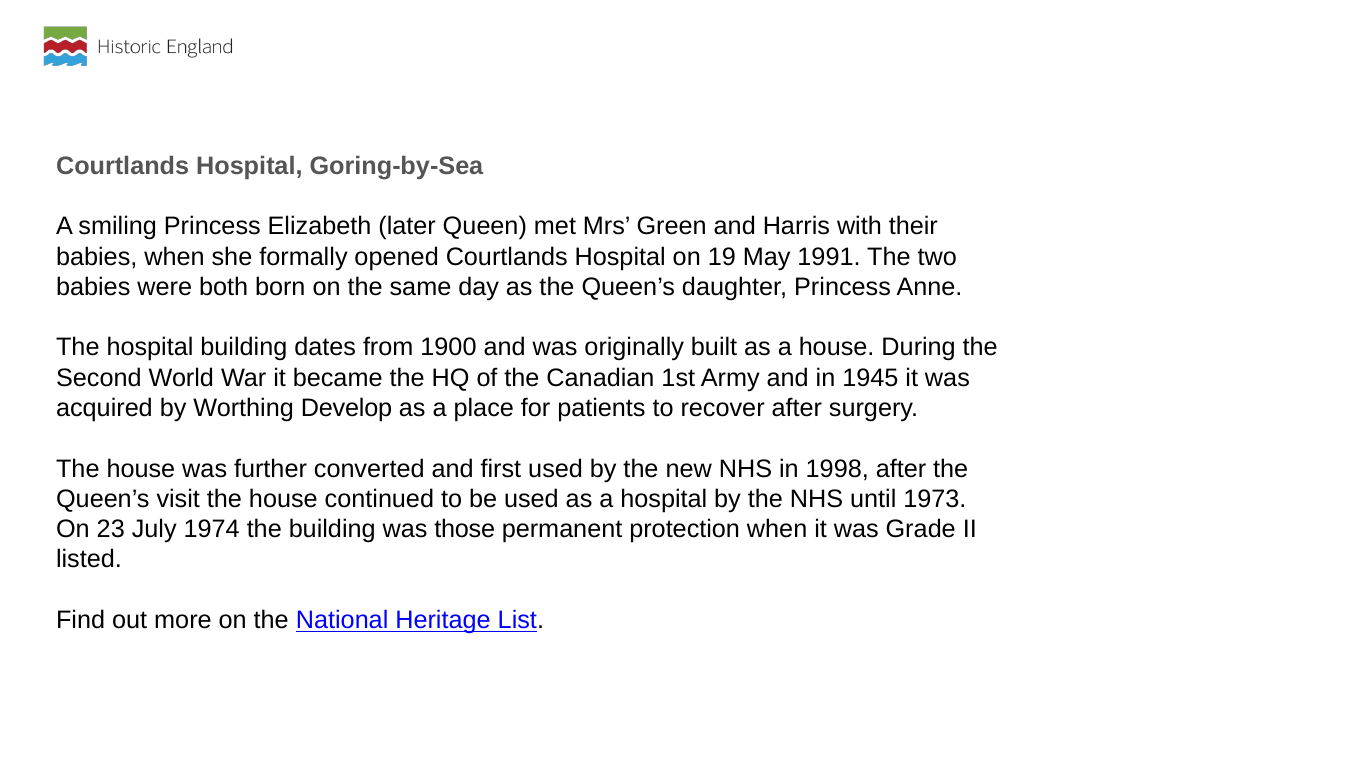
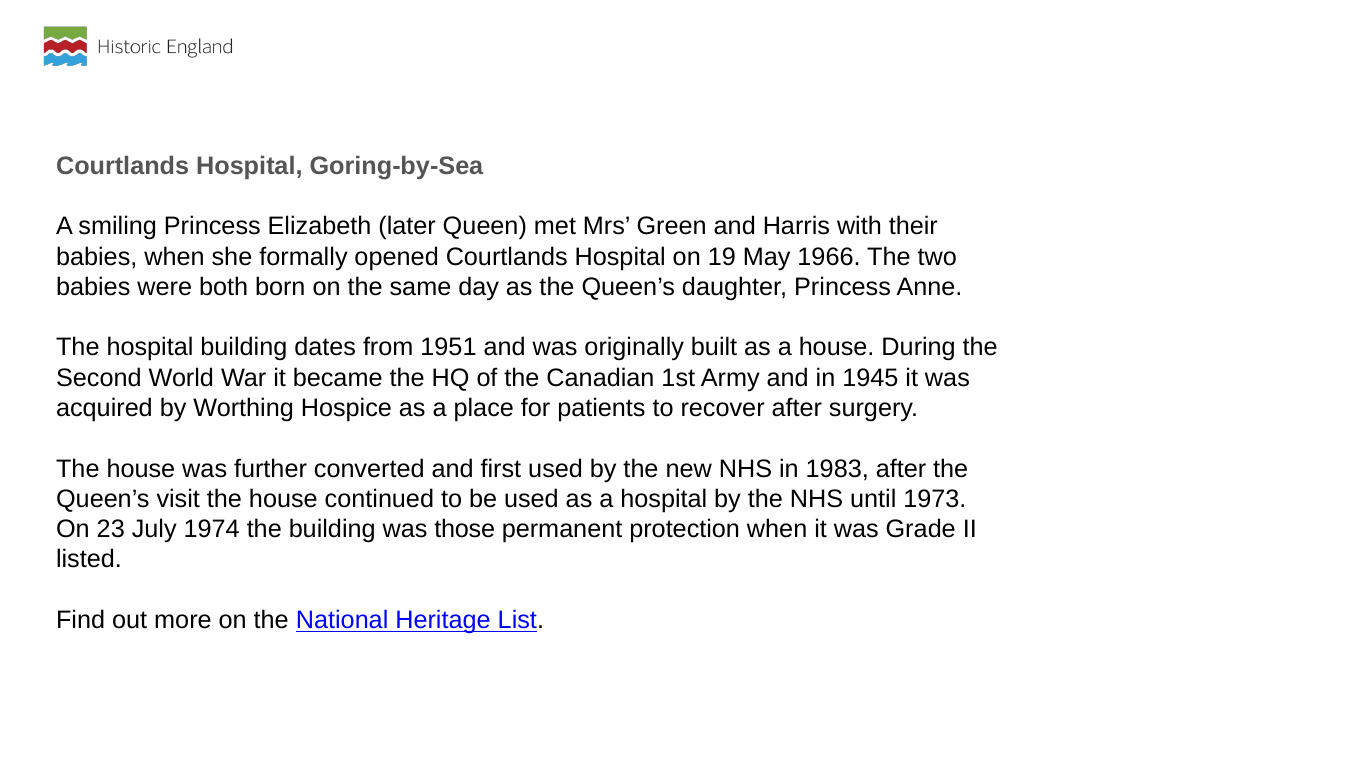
1991: 1991 -> 1966 (829, 257)
1900: 1900 -> 1951 (448, 348)
Develop: Develop -> Hospice (346, 408)
1998: 1998 -> 1983 (837, 469)
